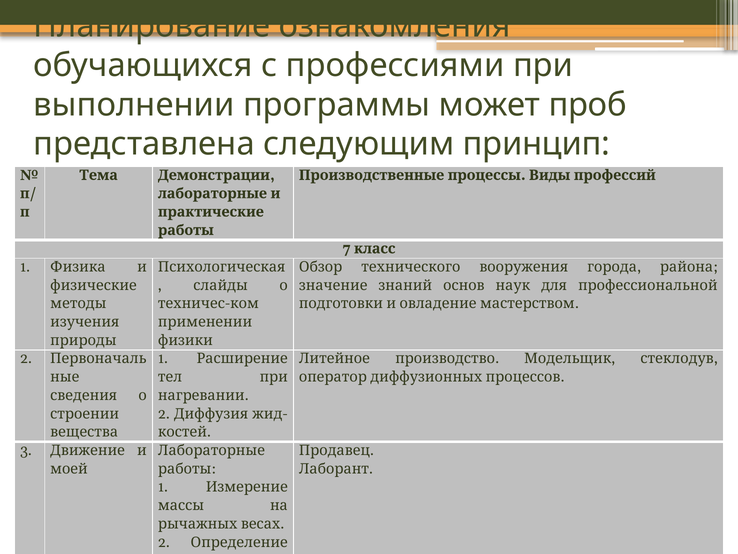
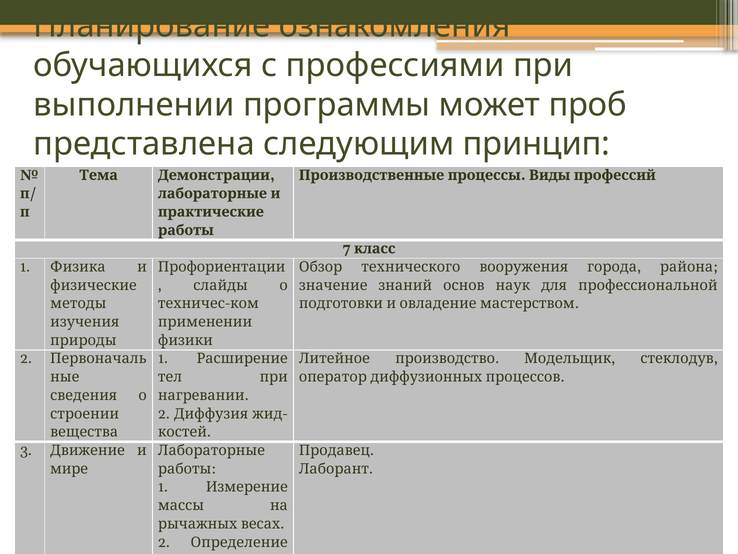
Психологическая: Психологическая -> Профориентации (222, 267)
моей: моей -> мире (69, 468)
